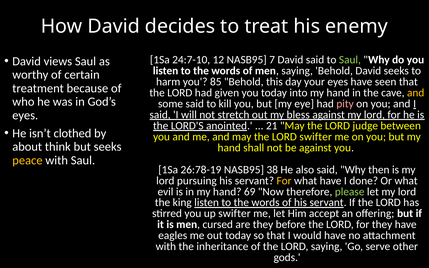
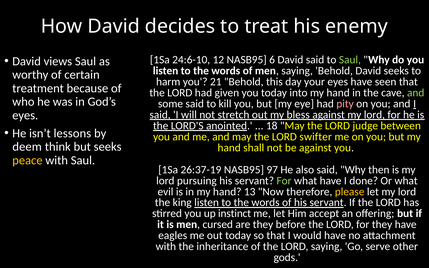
24:7-10: 24:7-10 -> 24:6-10 (191, 60)
7: 7 -> 6 (272, 60)
85: 85 -> 21 (216, 82)
and colour: yellow -> light green (416, 93)
21: 21 -> 18 (272, 126)
clothed: clothed -> lessons (72, 133)
about: about -> deem (27, 147)
26:78-19: 26:78-19 -> 26:37-19 (201, 170)
38: 38 -> 97 (272, 170)
For colour: yellow -> light green (284, 181)
69: 69 -> 13 (250, 192)
please colour: light green -> yellow (350, 192)
up swifter: swifter -> instinct (235, 214)
